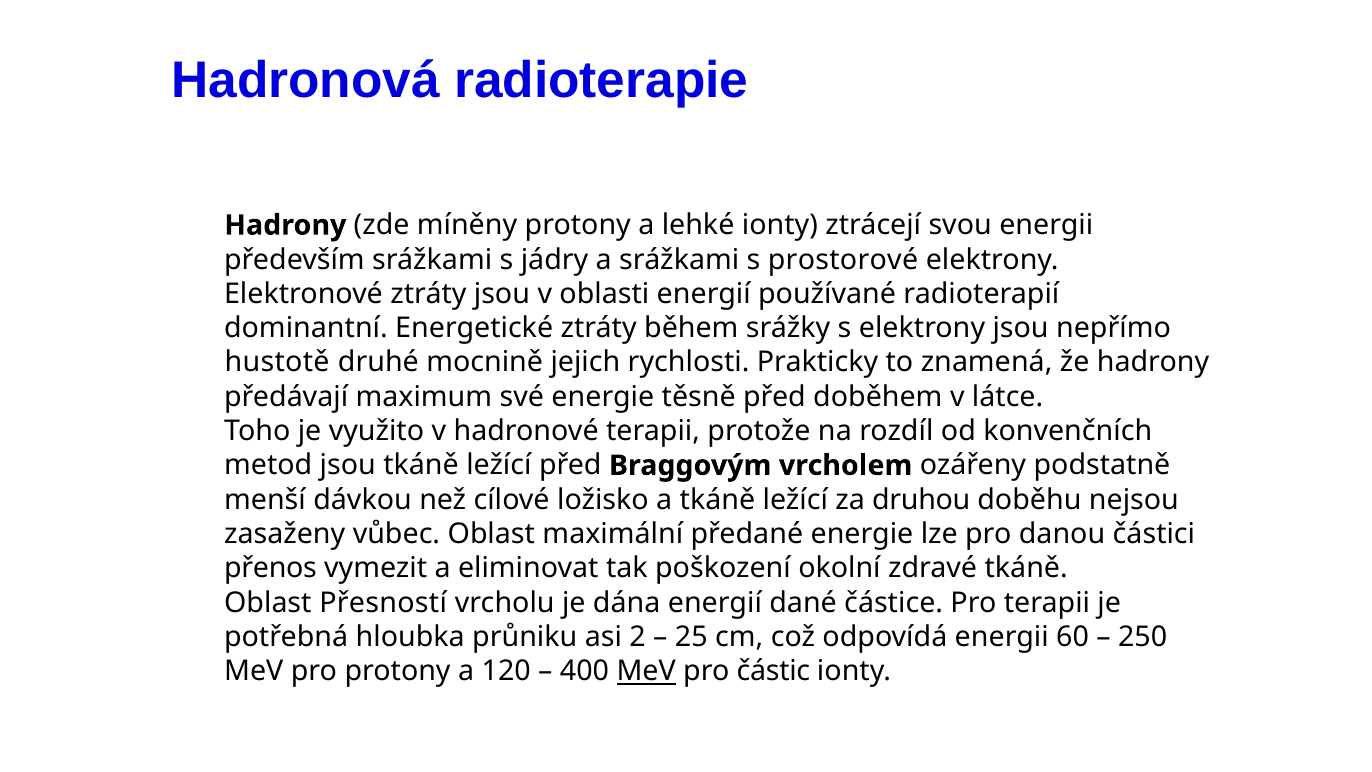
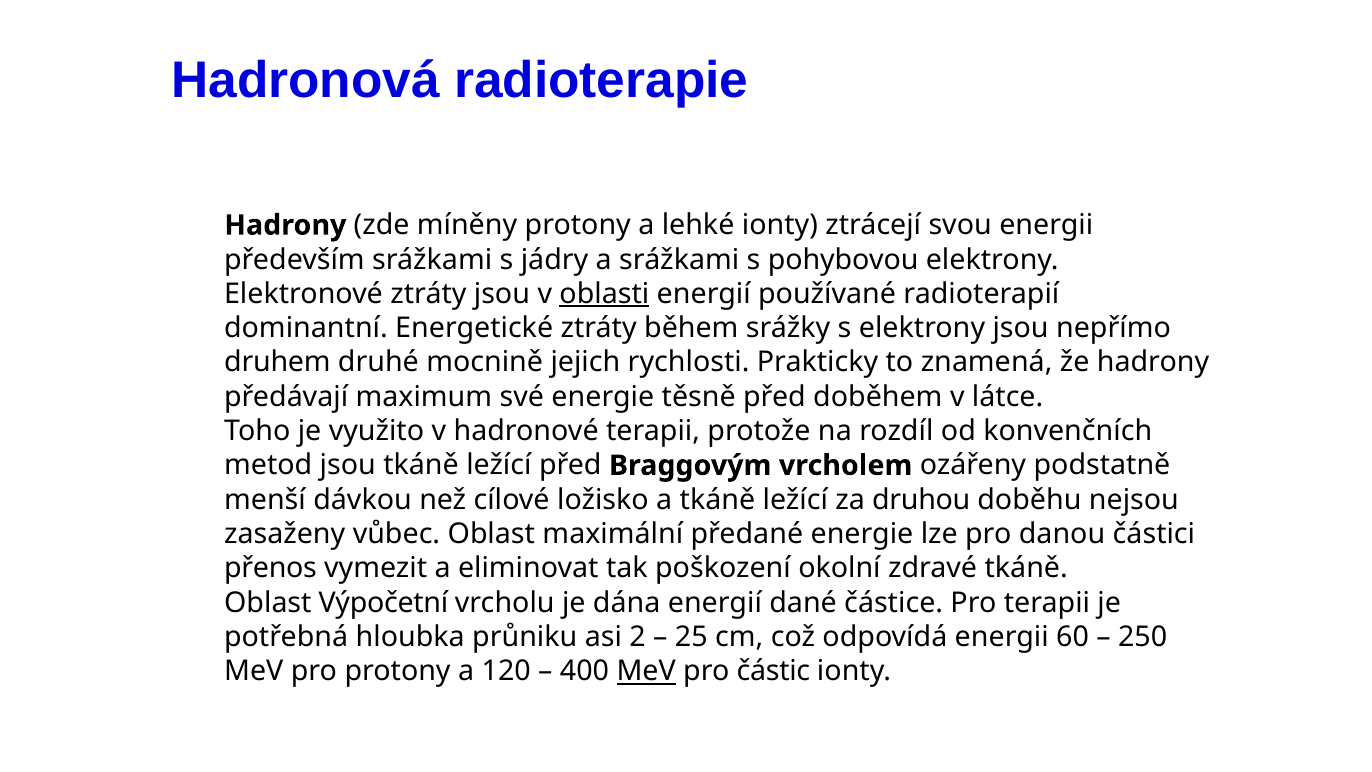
prostorové: prostorové -> pohybovou (843, 259)
oblasti underline: none -> present (604, 294)
hustotě: hustotě -> druhem (277, 362)
Přesností: Přesností -> Výpočetní (383, 603)
